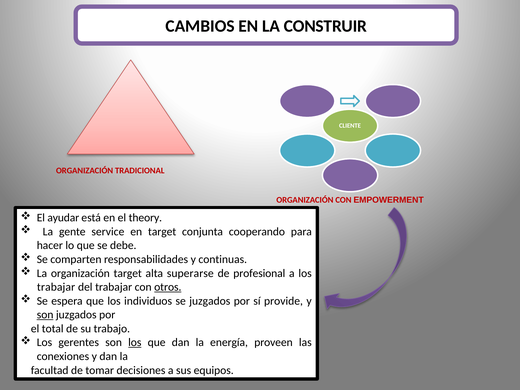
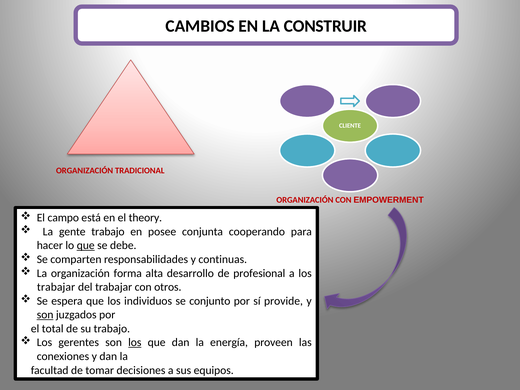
ayudar: ayudar -> campo (63, 218)
gente service: service -> trabajo (108, 232)
en target: target -> posee (162, 232)
que underline: none -> present (86, 245)
organización target: target -> forma (128, 273)
superarse: superarse -> desarrollo (190, 273)
otros underline: present -> none (168, 287)
se juzgados: juzgados -> conjunto (210, 301)
